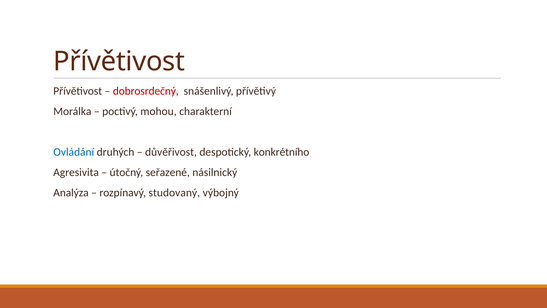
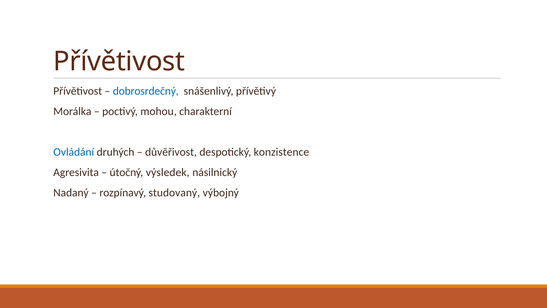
dobrosrdečný colour: red -> blue (146, 91)
konkrétního: konkrétního -> konzistence (281, 152)
seřazené: seřazené -> výsledek (168, 172)
Analýza: Analýza -> Nadaný (71, 192)
